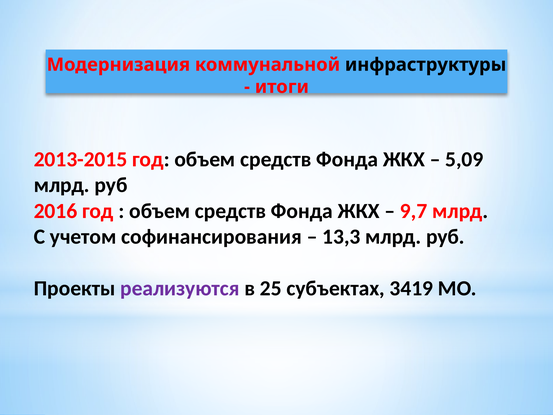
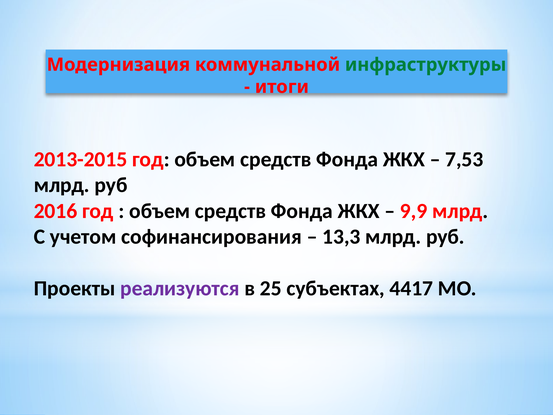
инфраструктуры colour: black -> green (426, 65)
5,09: 5,09 -> 7,53 (464, 159)
9,7: 9,7 -> 9,9 (414, 211)
3419: 3419 -> 4417 (411, 288)
